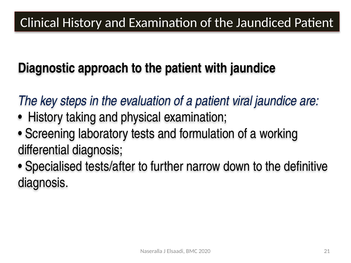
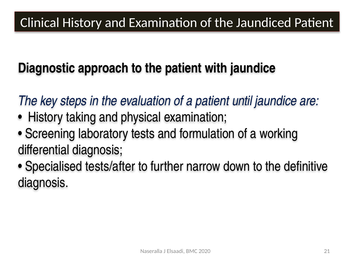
viral: viral -> until (242, 101)
